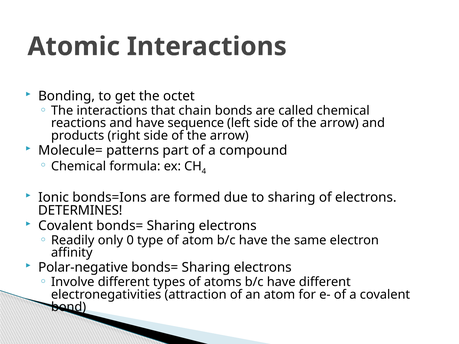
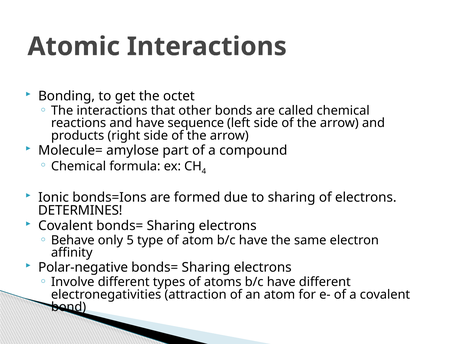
chain: chain -> other (195, 111)
patterns: patterns -> amylose (133, 151)
Readily: Readily -> Behave (73, 240)
0: 0 -> 5 (130, 240)
